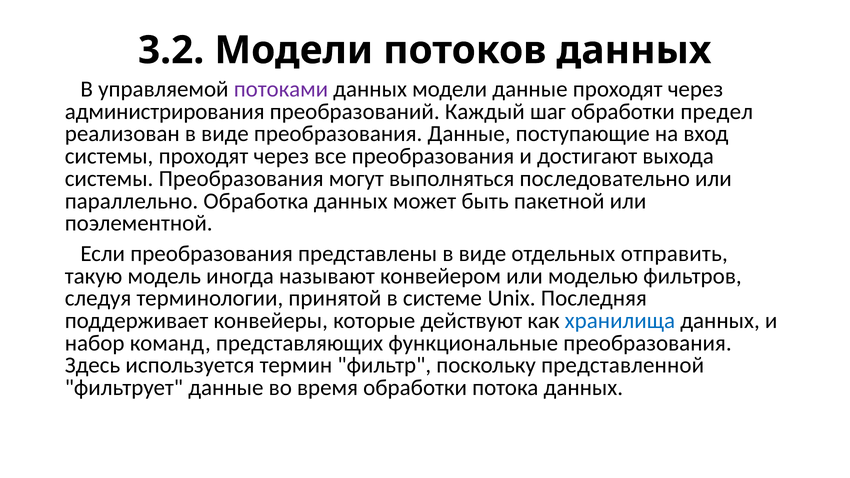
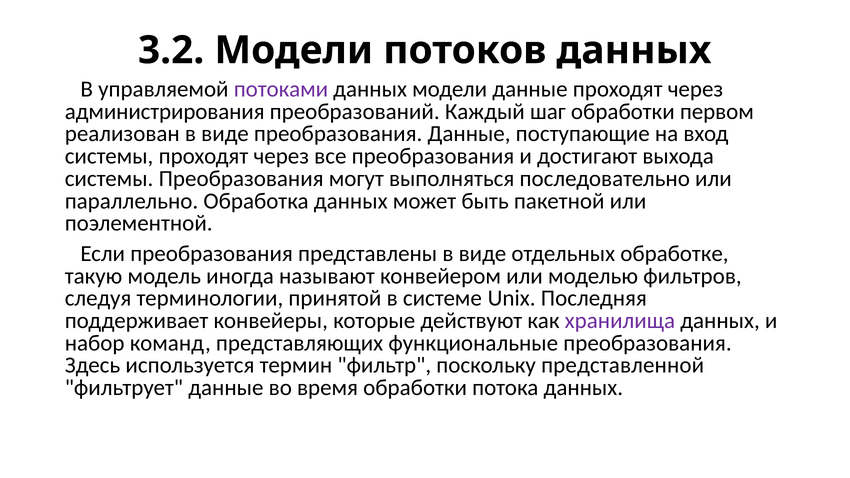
предел: предел -> первом (717, 112)
отправить: отправить -> обработке (674, 254)
хранилища colour: blue -> purple (620, 321)
